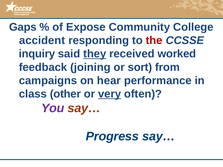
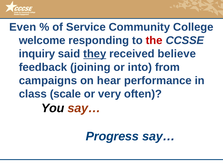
Gaps: Gaps -> Even (23, 27)
Expose: Expose -> Service (86, 27)
accident: accident -> welcome (42, 41)
worked: worked -> believe (177, 54)
sort: sort -> into (140, 67)
other: other -> scale (65, 94)
very underline: present -> none (110, 94)
You colour: purple -> black (53, 108)
